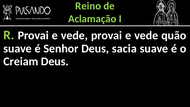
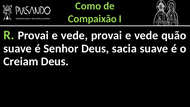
Reino: Reino -> Como (88, 6)
Aclamação: Aclamação -> Compaixão (92, 19)
